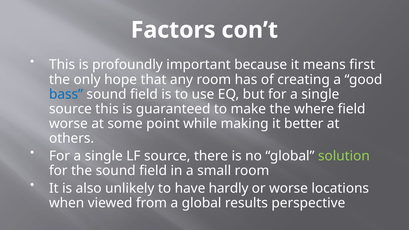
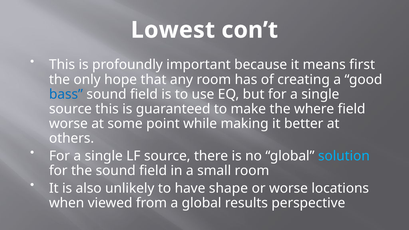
Factors: Factors -> Lowest (173, 30)
solution colour: light green -> light blue (344, 156)
hardly: hardly -> shape (228, 188)
